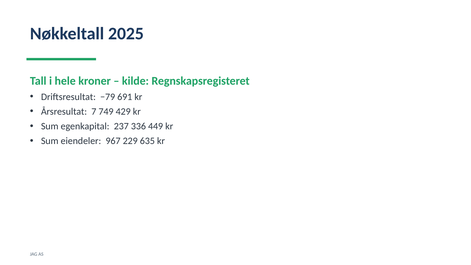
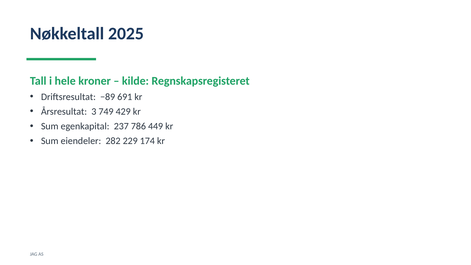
−79: −79 -> −89 (108, 97)
7: 7 -> 3 (94, 112)
336: 336 -> 786 (138, 126)
967: 967 -> 282 (113, 141)
635: 635 -> 174 (147, 141)
